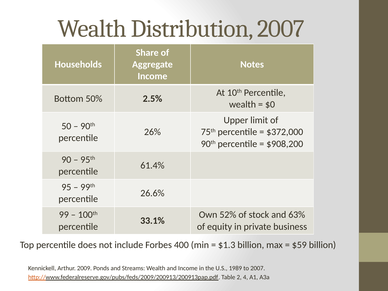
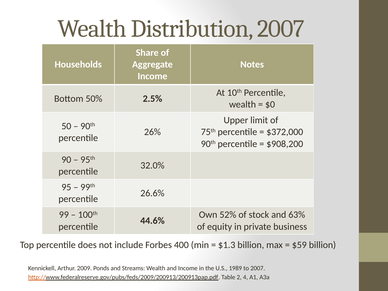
61.4%: 61.4% -> 32.0% (152, 166)
33.1%: 33.1% -> 44.6% (152, 221)
